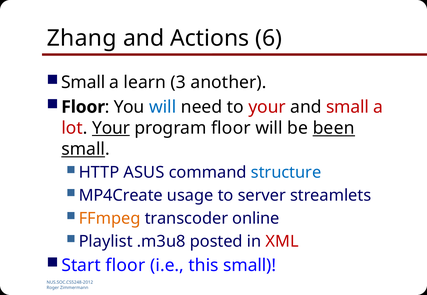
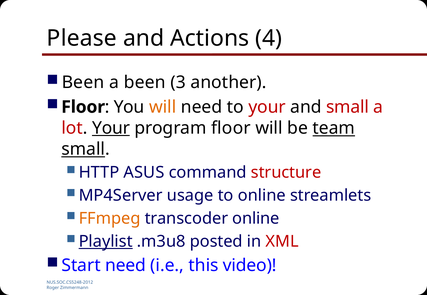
Zhang: Zhang -> Please (82, 38)
6: 6 -> 4 (269, 38)
Small: Small -> Been (83, 83)
a learn: learn -> been (145, 83)
will colour: blue -> orange (163, 107)
been: been -> team (334, 128)
structure colour: blue -> red (286, 173)
MP4Create: MP4Create -> MP4Server (121, 196)
to server: server -> online (262, 196)
Playlist underline: none -> present (106, 242)
Start floor: floor -> need (126, 266)
this small: small -> video (250, 266)
